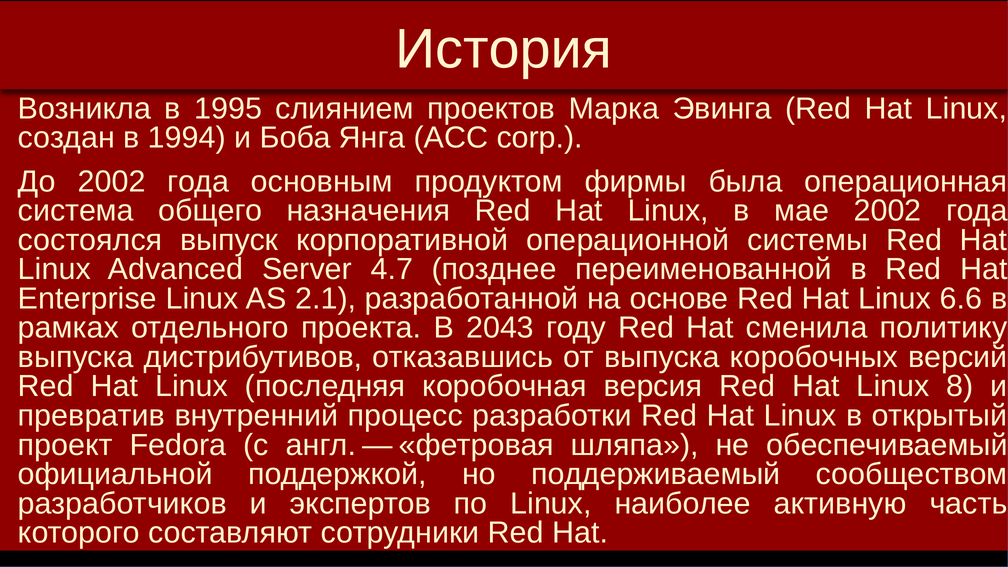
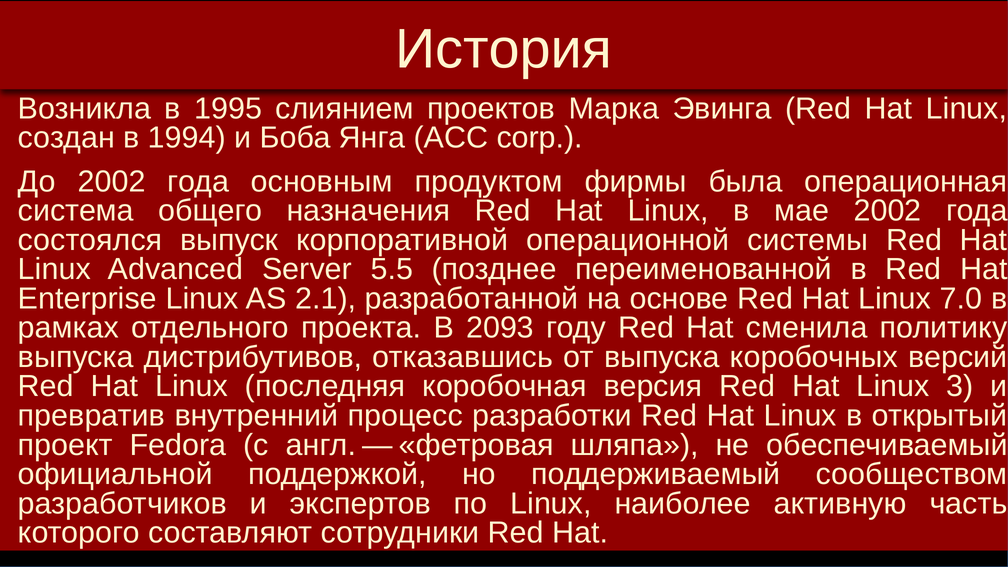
4.7: 4.7 -> 5.5 (392, 269)
6.6: 6.6 -> 7.0 (961, 299)
2043: 2043 -> 2093 (500, 328)
8: 8 -> 3 (960, 386)
